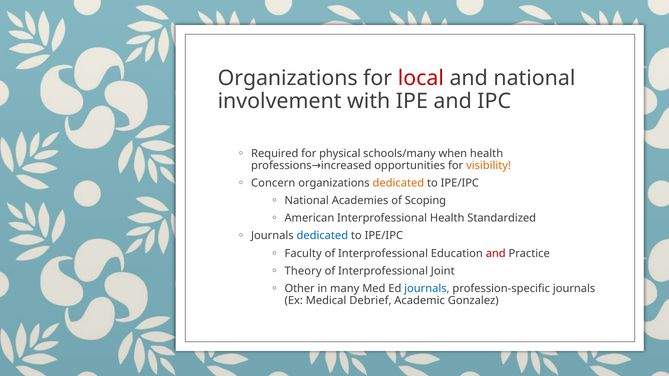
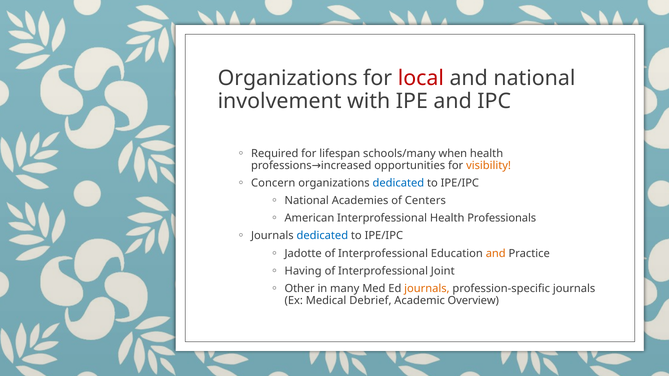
physical: physical -> lifespan (340, 153)
dedicated colour: orange -> blue (398, 183)
Scoping: Scoping -> Centers (425, 201)
Standardized: Standardized -> Professionals (502, 218)
Faculty: Faculty -> Jadotte (303, 254)
and colour: red -> orange (496, 254)
Theory: Theory -> Having (303, 271)
journals colour: blue -> orange (427, 289)
Gonzalez: Gonzalez -> Overview (473, 301)
